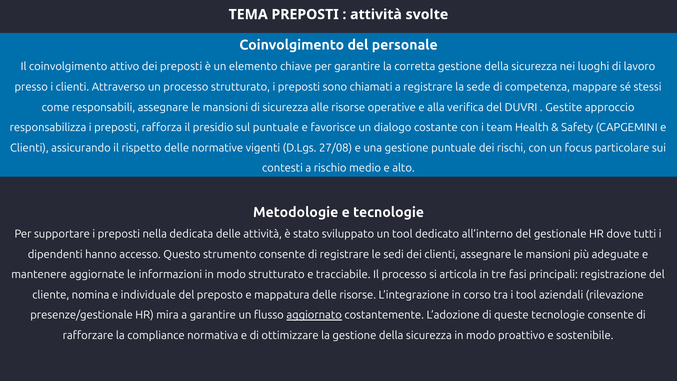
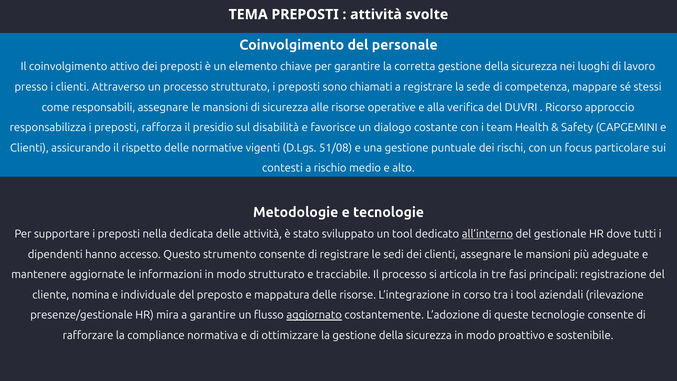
Gestite: Gestite -> Ricorso (564, 107)
sul puntuale: puntuale -> disabilità (276, 128)
27/08: 27/08 -> 51/08 (336, 148)
all’interno underline: none -> present (487, 234)
